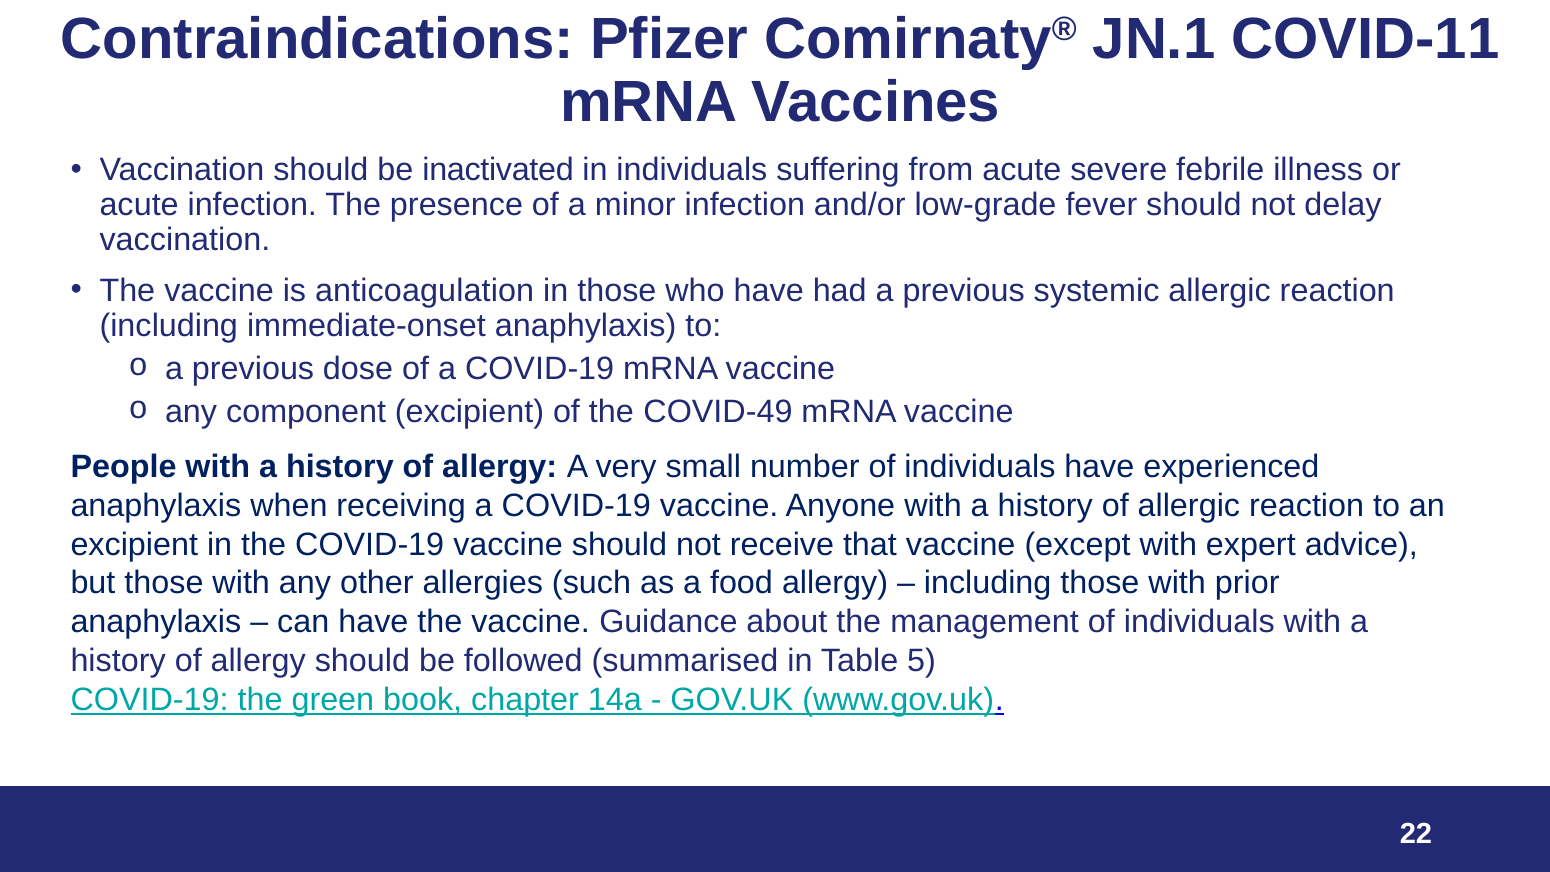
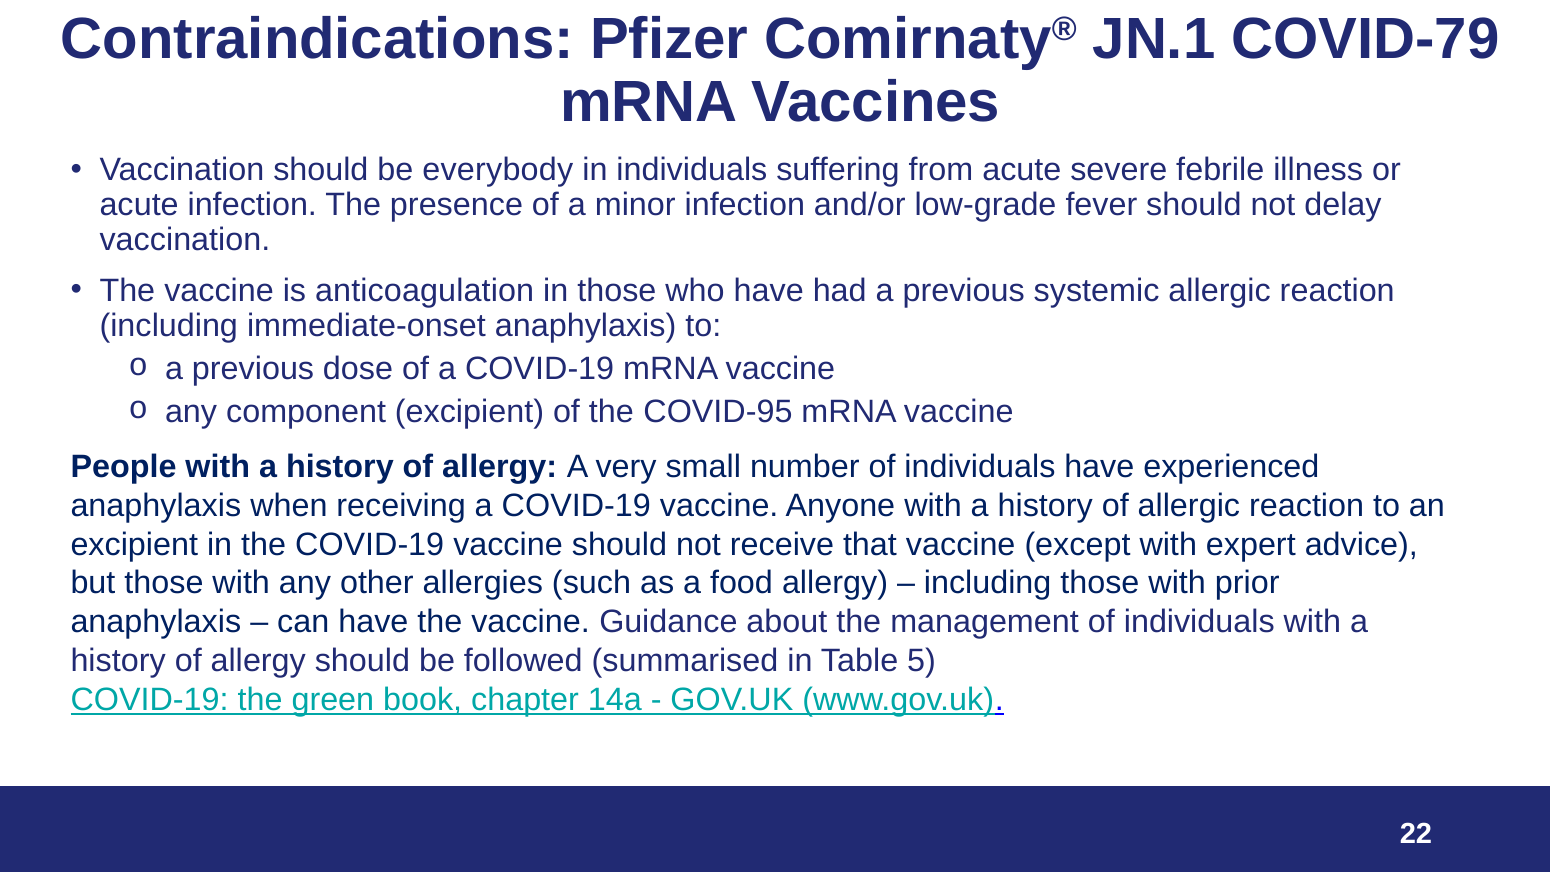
COVID-11: COVID-11 -> COVID-79 (1366, 39)
inactivated: inactivated -> everybody (498, 170)
COVID-49: COVID-49 -> COVID-95 (718, 411)
